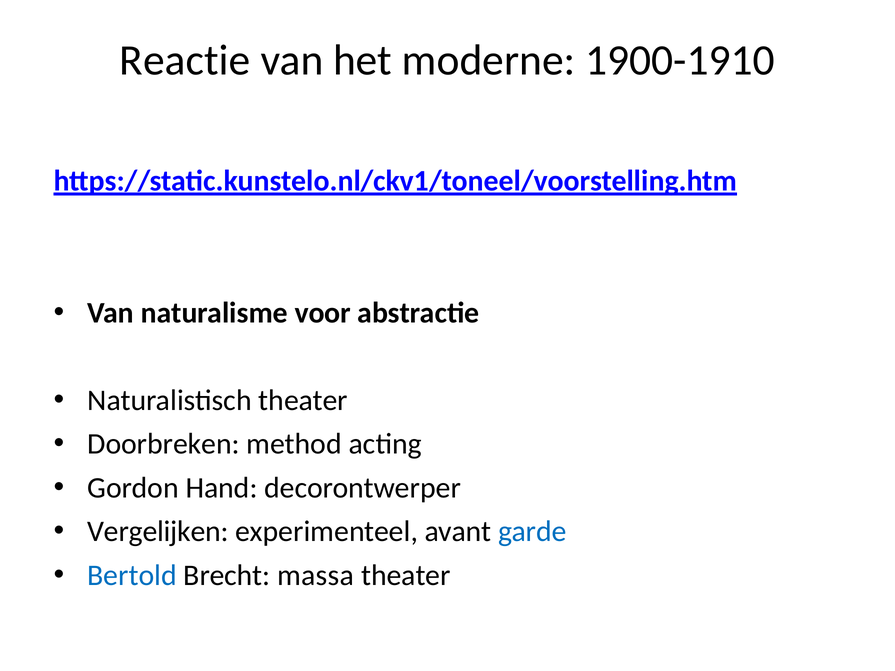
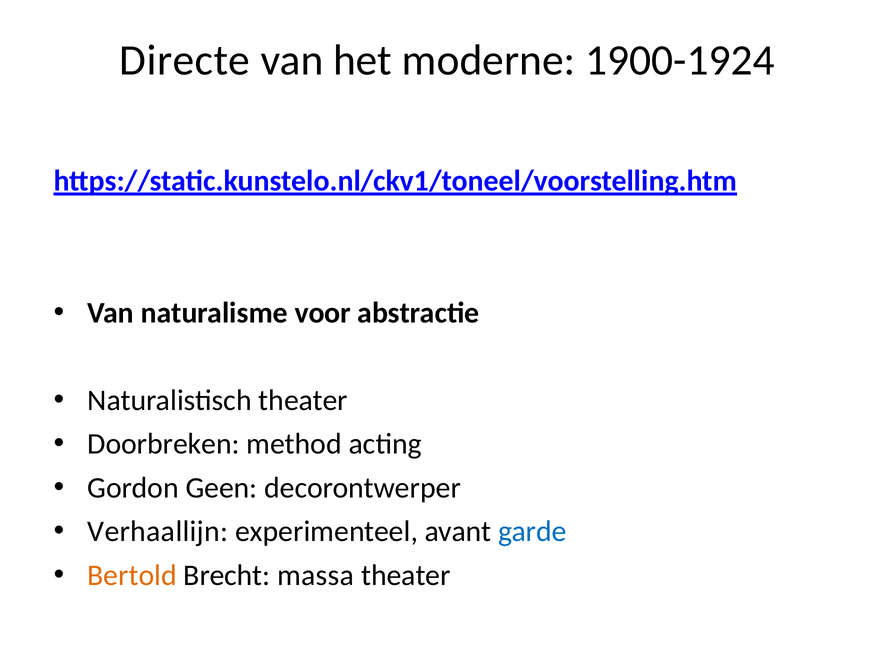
Reactie: Reactie -> Directe (185, 60)
1900-1910: 1900-1910 -> 1900-1924 (680, 60)
Hand: Hand -> Geen (222, 488)
Vergelijken: Vergelijken -> Verhaallijn (158, 532)
Bertold colour: blue -> orange (132, 576)
